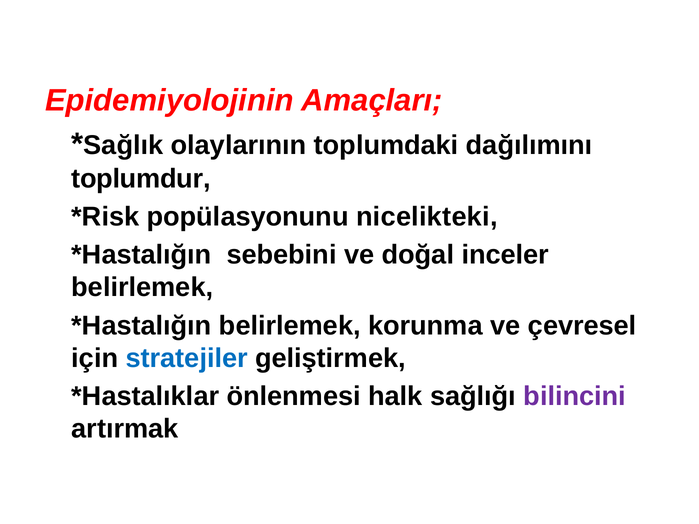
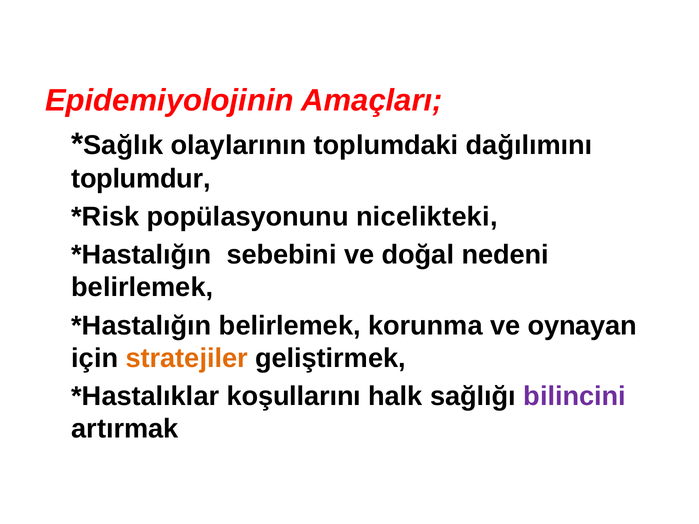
inceler: inceler -> nedeni (505, 255)
çevresel: çevresel -> oynayan (582, 326)
stratejiler colour: blue -> orange (187, 358)
önlenmesi: önlenmesi -> koşullarını (294, 396)
